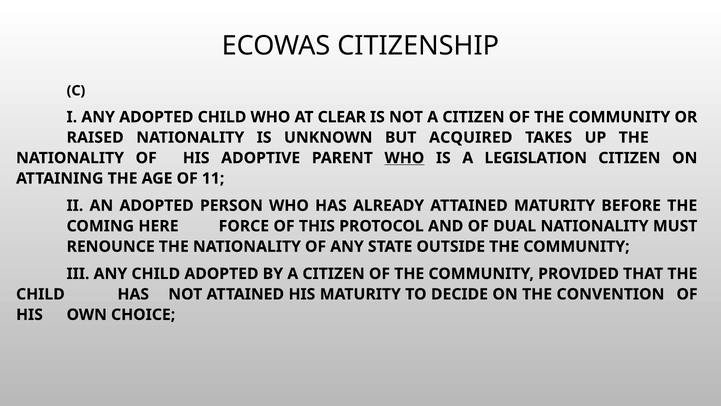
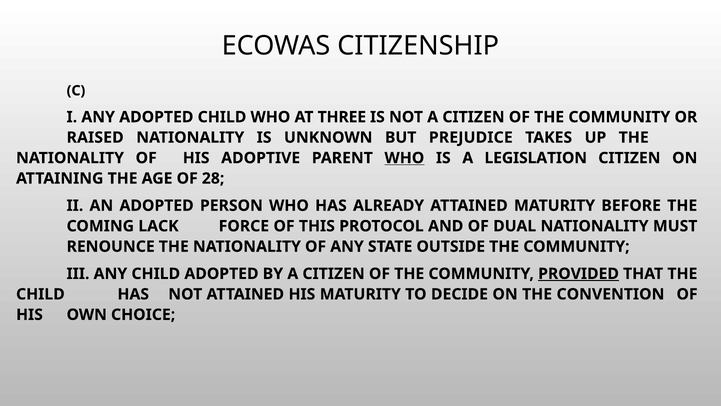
CLEAR: CLEAR -> THREE (342, 117)
ACQUIRED: ACQUIRED -> PREJUDICE (471, 137)
11: 11 -> 28 (213, 178)
HERE: HERE -> LACK (158, 226)
PROVIDED underline: none -> present (579, 273)
